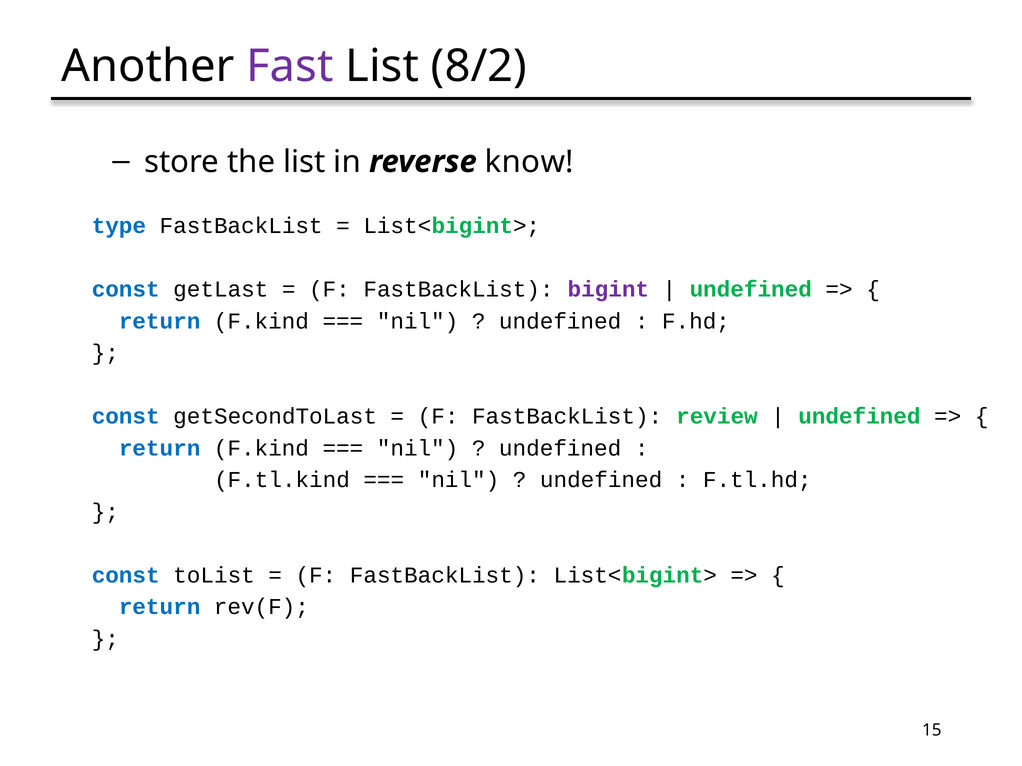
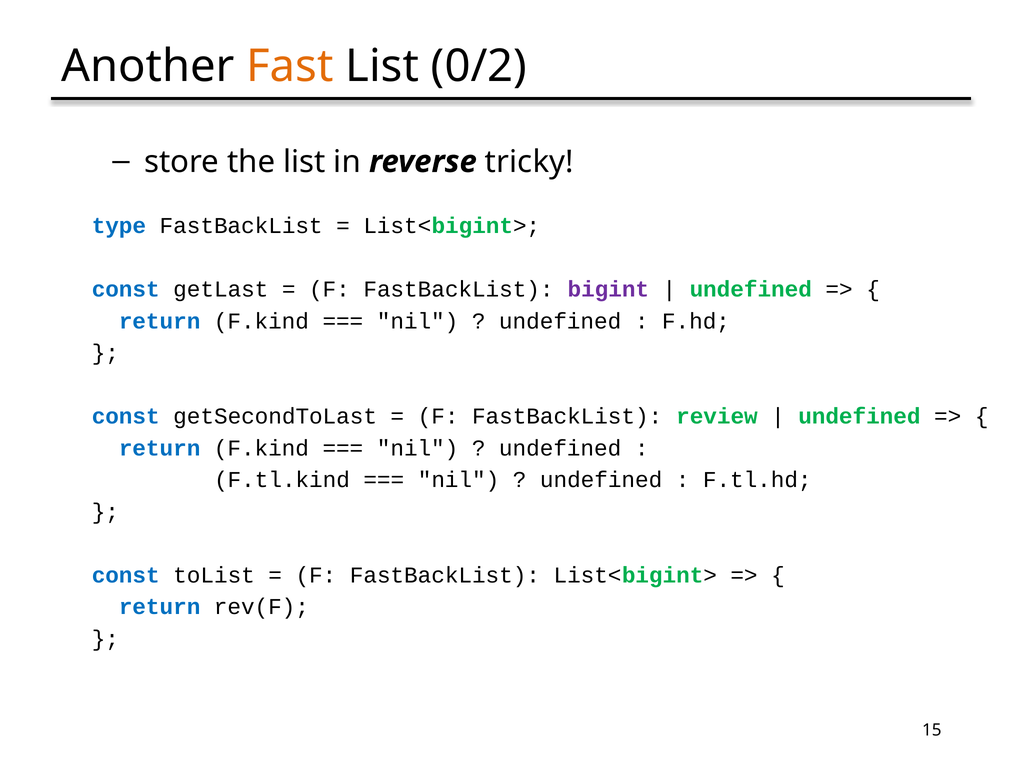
Fast colour: purple -> orange (290, 66)
8/2: 8/2 -> 0/2 (479, 66)
know: know -> tricky (529, 162)
